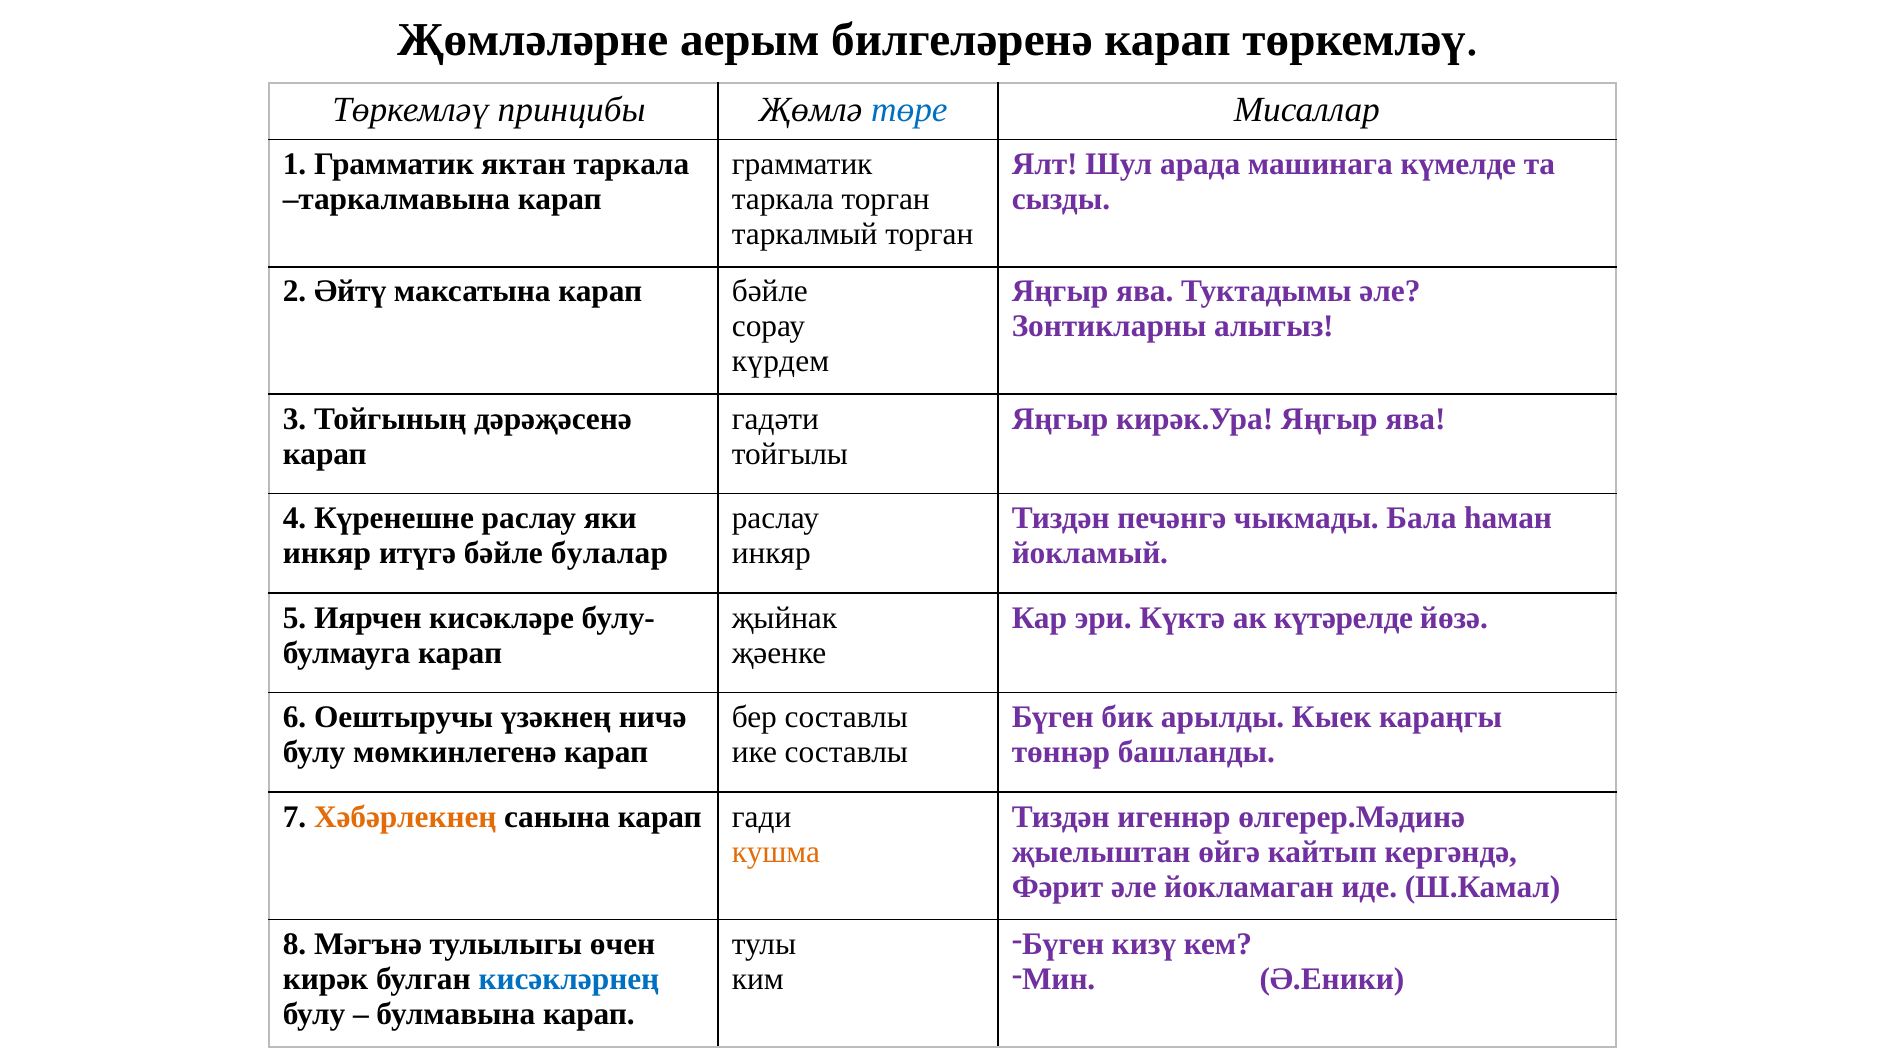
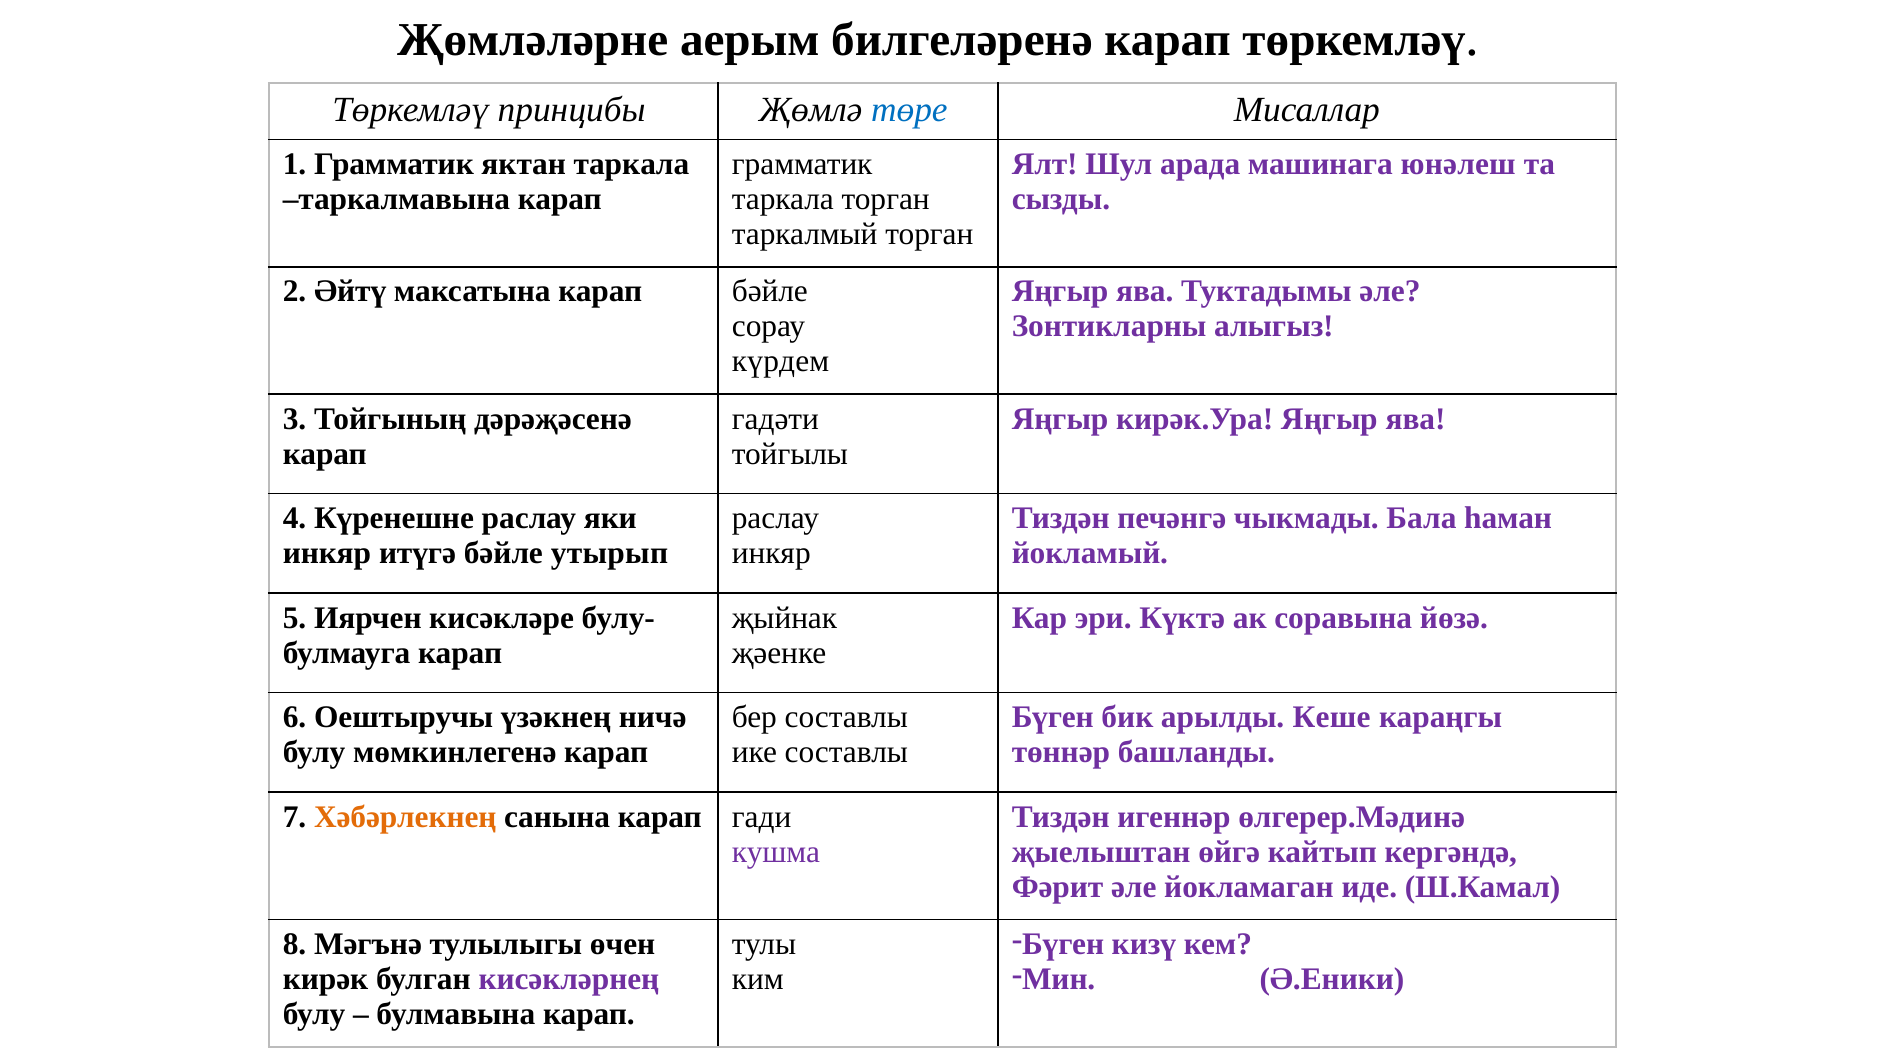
күмелде: күмелде -> юнәлеш (1458, 164)
булалар: булалар -> утырып (610, 553)
күтәрелде: күтәрелде -> соравына (1343, 617)
Кыек: Кыек -> Кеше (1332, 717)
кушма colour: orange -> purple (776, 851)
кисәкләрнең colour: blue -> purple (569, 978)
